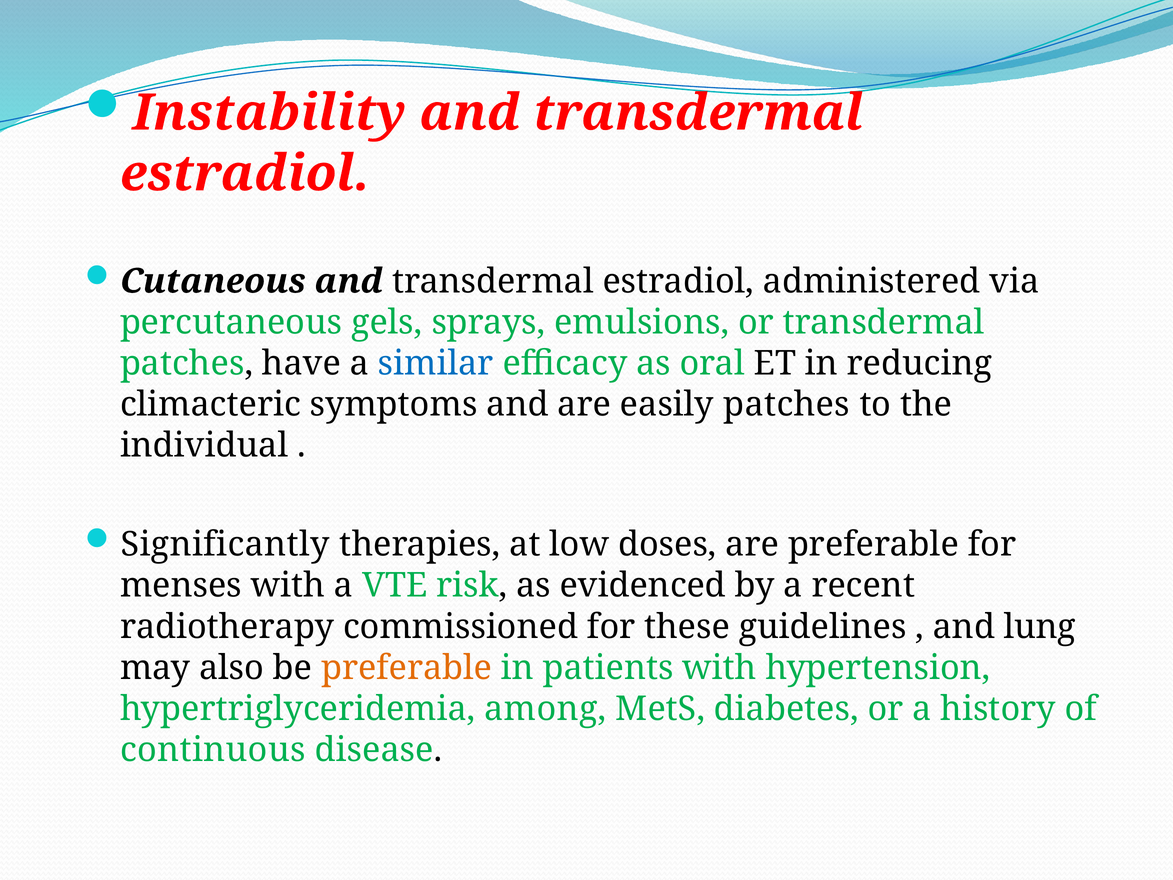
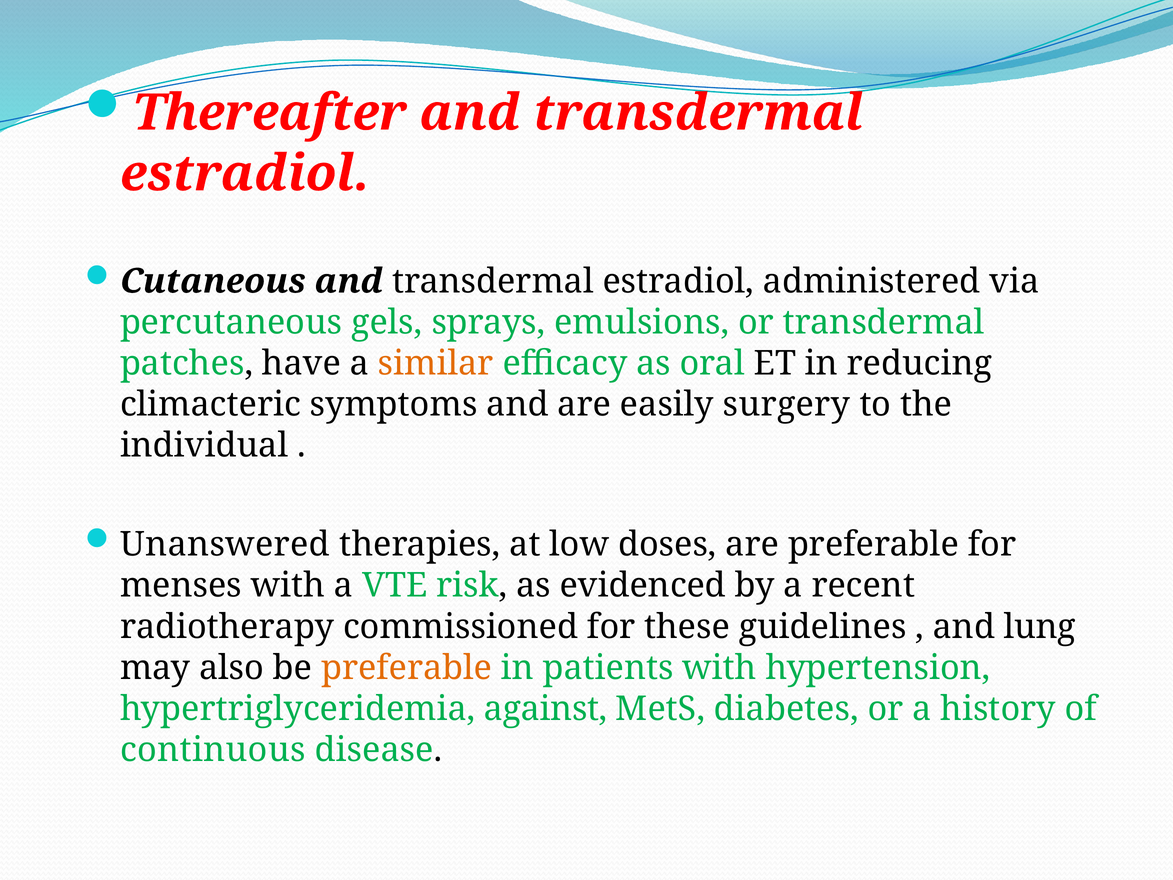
Instability: Instability -> Thereafter (270, 113)
similar colour: blue -> orange (436, 363)
easily patches: patches -> surgery (787, 404)
Significantly: Significantly -> Unanswered (225, 544)
among: among -> against (546, 709)
